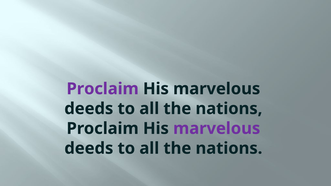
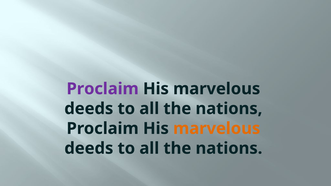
marvelous colour: purple -> orange (217, 129)
